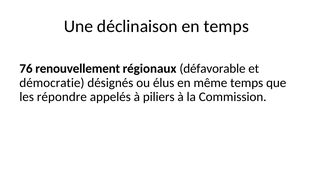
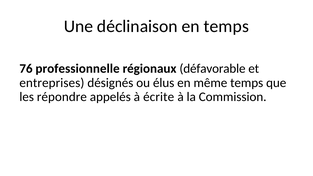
renouvellement: renouvellement -> professionnelle (78, 69)
démocratie: démocratie -> entreprises (52, 83)
piliers: piliers -> écrite (159, 97)
